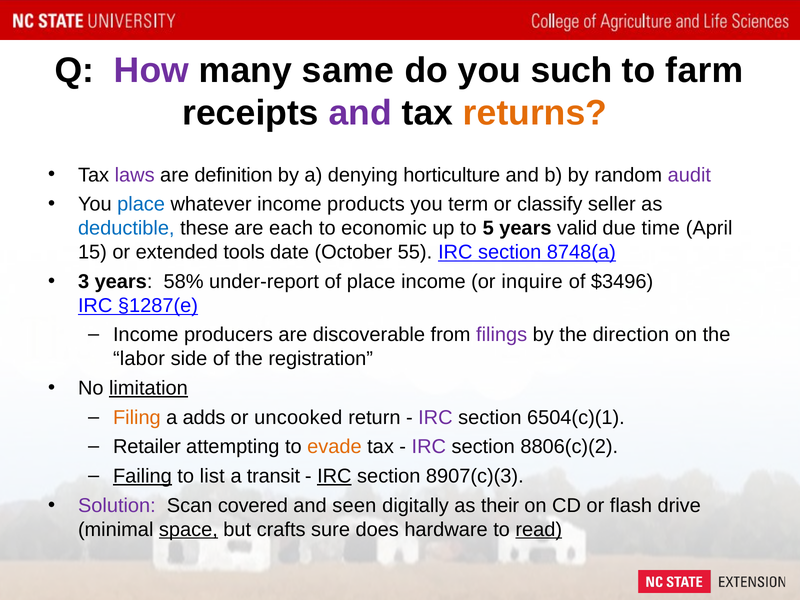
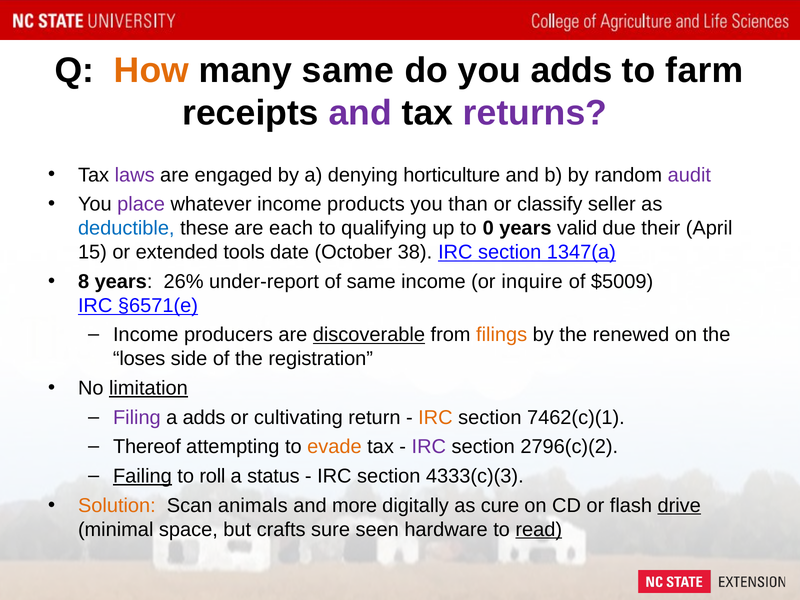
How colour: purple -> orange (151, 71)
you such: such -> adds (572, 71)
returns colour: orange -> purple (535, 113)
definition: definition -> engaged (233, 175)
place colour: blue -> purple (141, 204)
term: term -> than (468, 204)
economic: economic -> qualifying (384, 228)
5: 5 -> 0 (488, 228)
time: time -> their (661, 228)
55: 55 -> 38 (415, 252)
8748(a: 8748(a -> 1347(a (581, 252)
3: 3 -> 8 (84, 282)
58%: 58% -> 26% (184, 282)
of place: place -> same (371, 282)
$3496: $3496 -> $5009 (622, 282)
§1287(e: §1287(e -> §6571(e (158, 306)
discoverable underline: none -> present (369, 335)
filings colour: purple -> orange (502, 335)
direction: direction -> renewed (631, 335)
labor: labor -> loses (139, 359)
Filing colour: orange -> purple (137, 418)
uncooked: uncooked -> cultivating (298, 418)
IRC colour: purple -> orange (435, 418)
6504(c)(1: 6504(c)(1 -> 7462(c)(1 (576, 418)
Retailer: Retailer -> Thereof (147, 447)
8806(c)(2: 8806(c)(2 -> 2796(c)(2 (569, 447)
list: list -> roll (212, 476)
transit: transit -> status (273, 476)
IRC underline: present -> none (334, 476)
8907(c)(3: 8907(c)(3 -> 4333(c)(3 (475, 476)
Solution colour: purple -> orange (117, 505)
covered: covered -> animals (253, 505)
seen: seen -> more (355, 505)
their: their -> cure (500, 505)
drive underline: none -> present (679, 505)
space underline: present -> none (188, 529)
does: does -> seen (377, 529)
